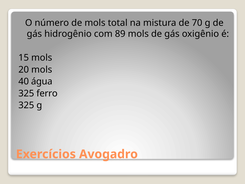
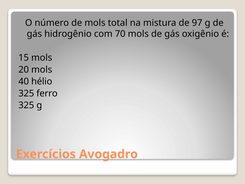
70: 70 -> 97 (197, 23)
89: 89 -> 70 (120, 34)
água: água -> hélio (42, 81)
